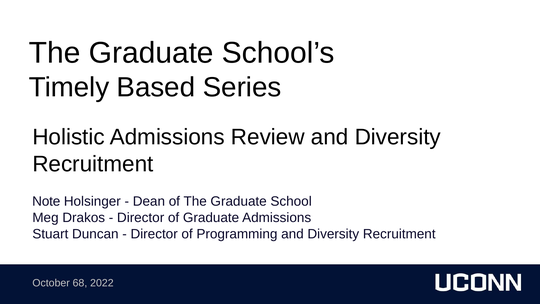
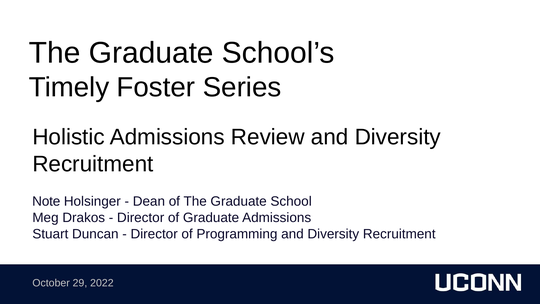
Based: Based -> Foster (156, 87)
68: 68 -> 29 (80, 283)
